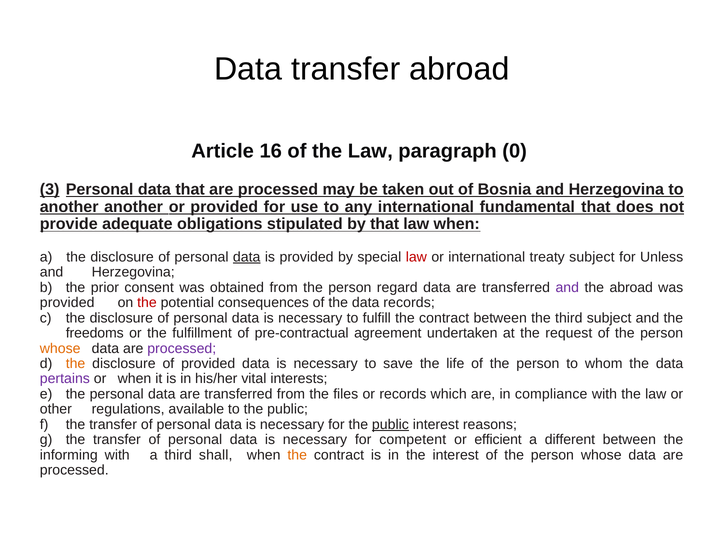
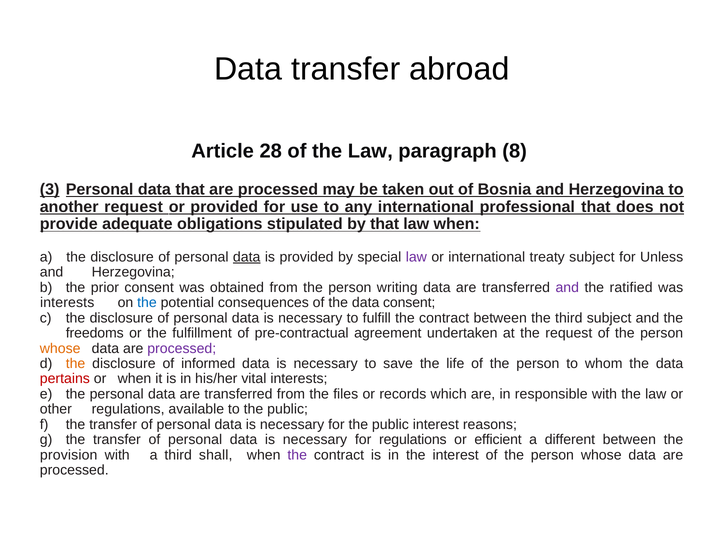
16: 16 -> 28 (271, 151)
0: 0 -> 8 (515, 151)
another another: another -> request (134, 207)
fundamental: fundamental -> professional (527, 207)
law colour: red -> purple (416, 257)
regard: regard -> writing (397, 288)
the abroad: abroad -> ratified (631, 288)
provided: provided -> interests (67, 303)
the colour: red -> blue (147, 303)
data records: records -> consent (409, 303)
of provided: provided -> informed (208, 364)
pertains colour: purple -> red (65, 379)
compliance: compliance -> responsible (551, 394)
public underline: present -> none (390, 425)
for competent: competent -> regulations (413, 440)
informing: informing -> provision (69, 455)
the colour: orange -> purple (297, 455)
